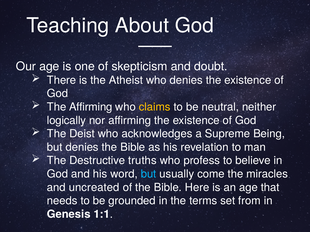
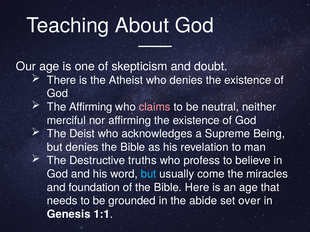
claims colour: yellow -> pink (155, 107)
logically: logically -> merciful (66, 121)
uncreated: uncreated -> foundation (94, 188)
terms: terms -> abide (203, 201)
from: from -> over (249, 201)
